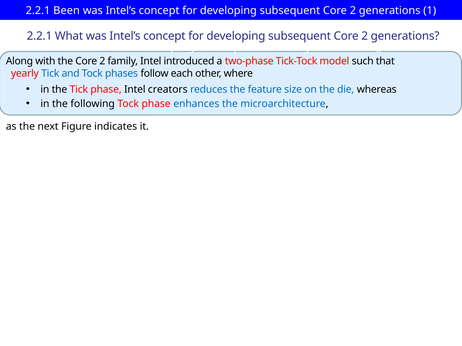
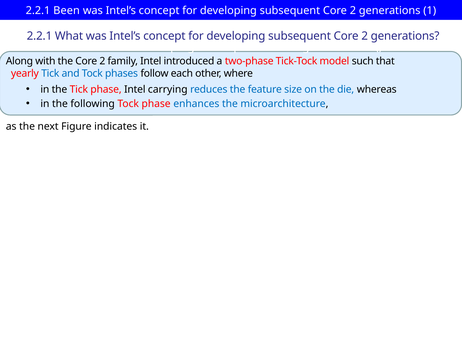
creators: creators -> carrying (168, 90)
